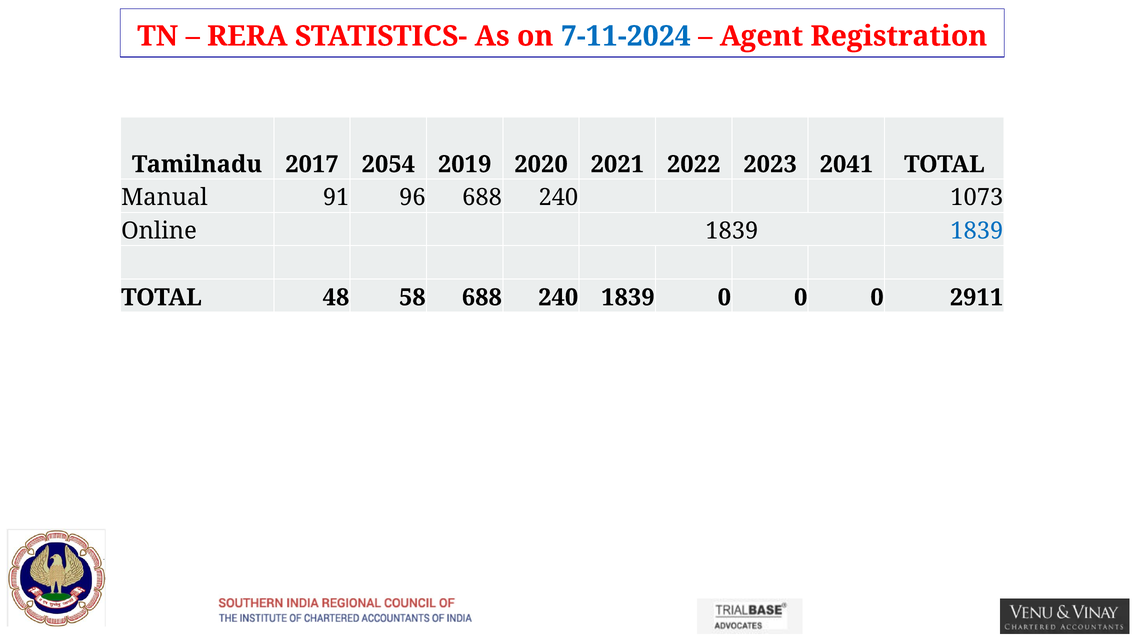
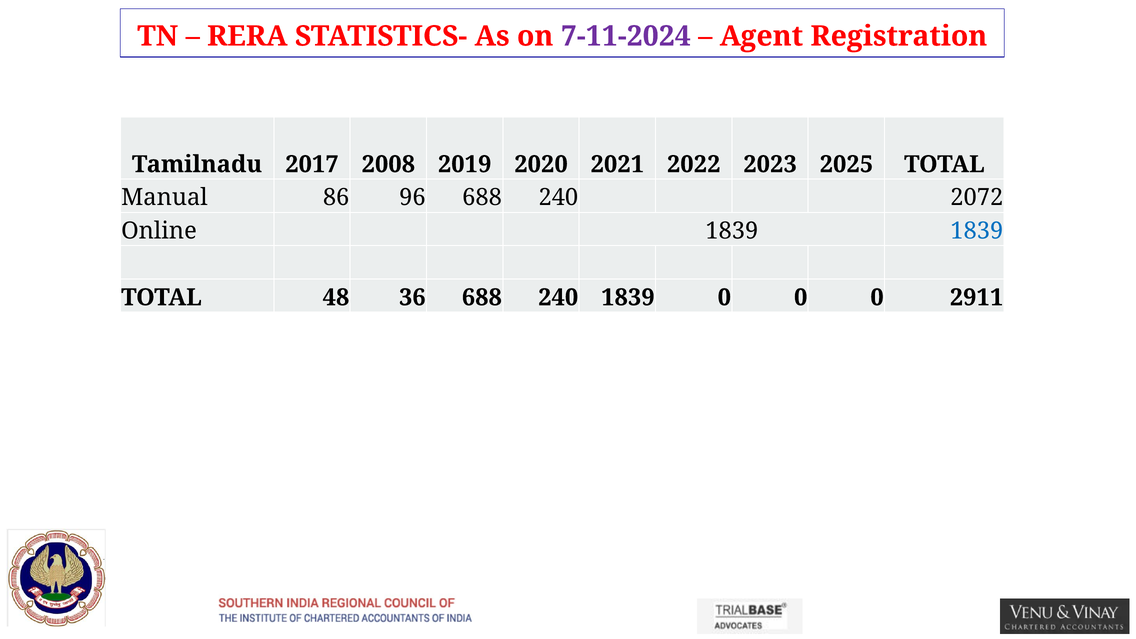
7-11-2024 colour: blue -> purple (626, 36)
2054: 2054 -> 2008 (388, 164)
2041: 2041 -> 2025 (846, 164)
91: 91 -> 86 (336, 198)
1073: 1073 -> 2072 (977, 198)
58: 58 -> 36 (412, 297)
